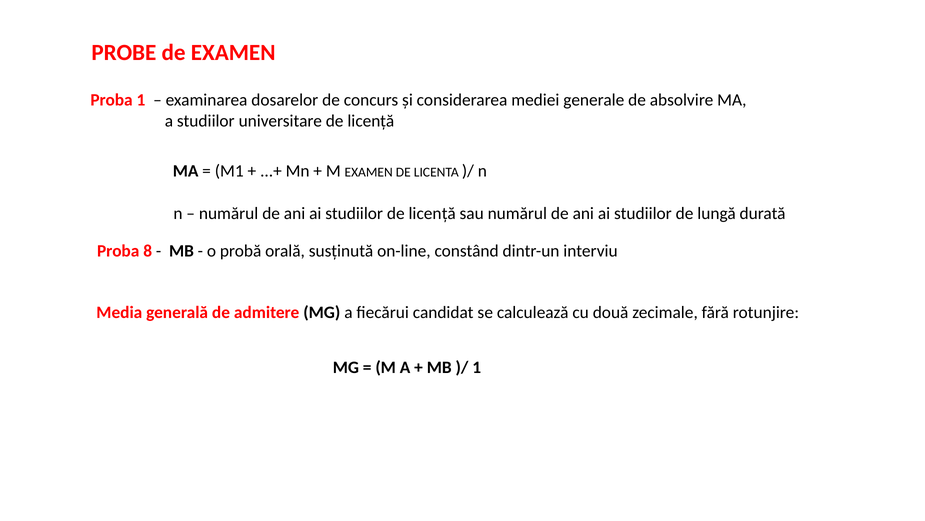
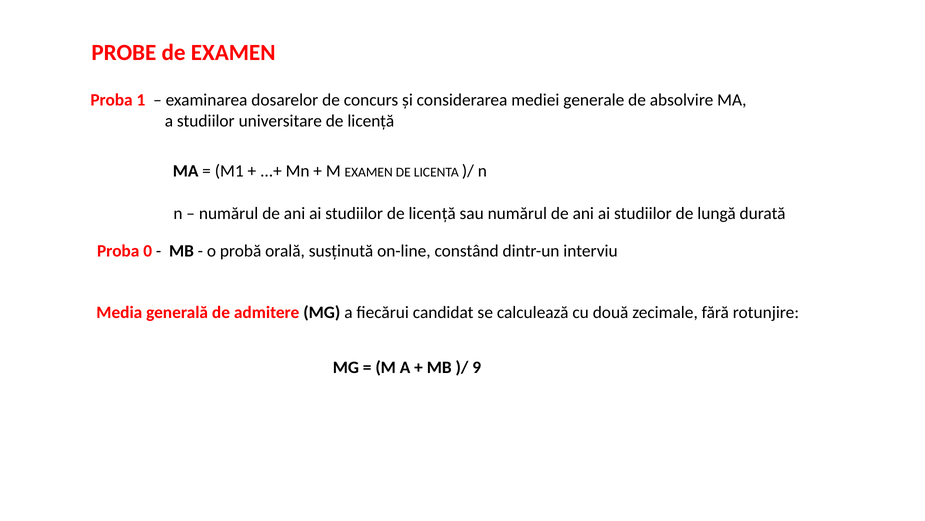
8: 8 -> 0 (148, 251)
1: 1 -> 9 (477, 367)
